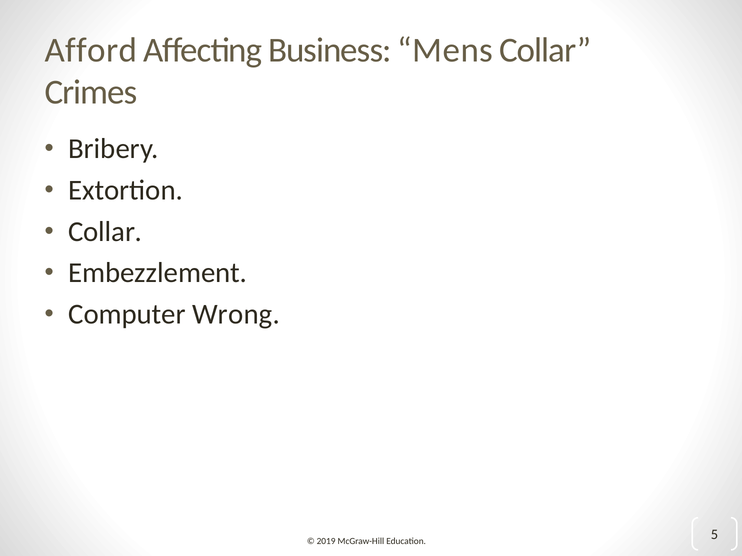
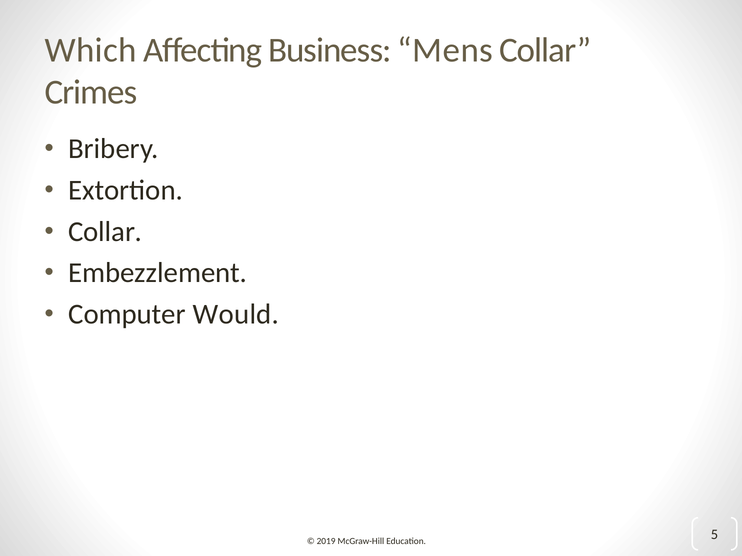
Afford: Afford -> Which (91, 50)
Wrong: Wrong -> Would (236, 315)
